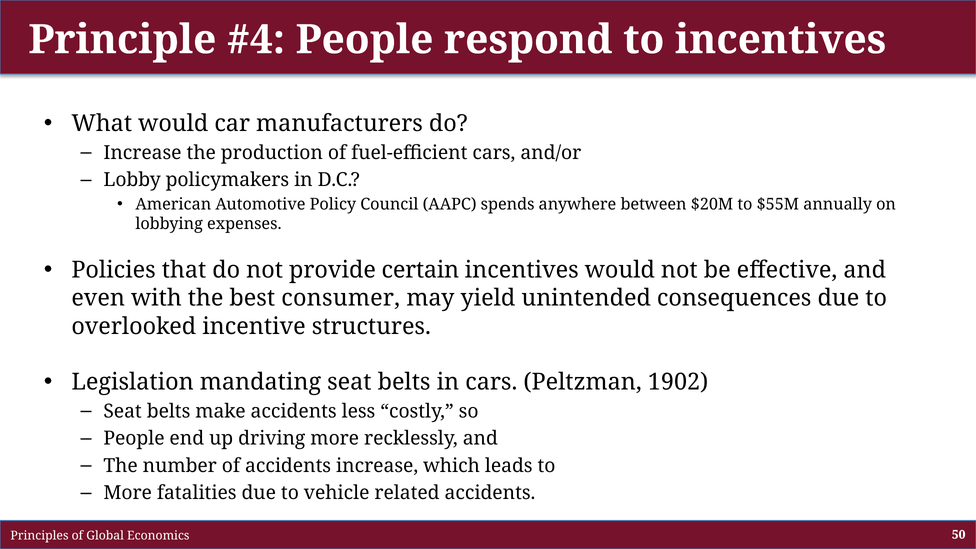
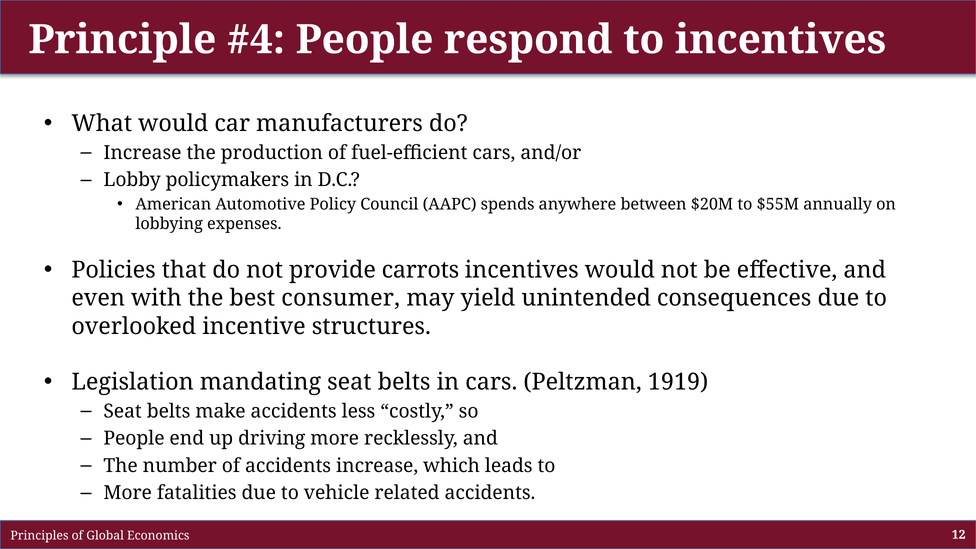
certain: certain -> carrots (420, 270)
1902: 1902 -> 1919 (678, 382)
50: 50 -> 12 (959, 535)
